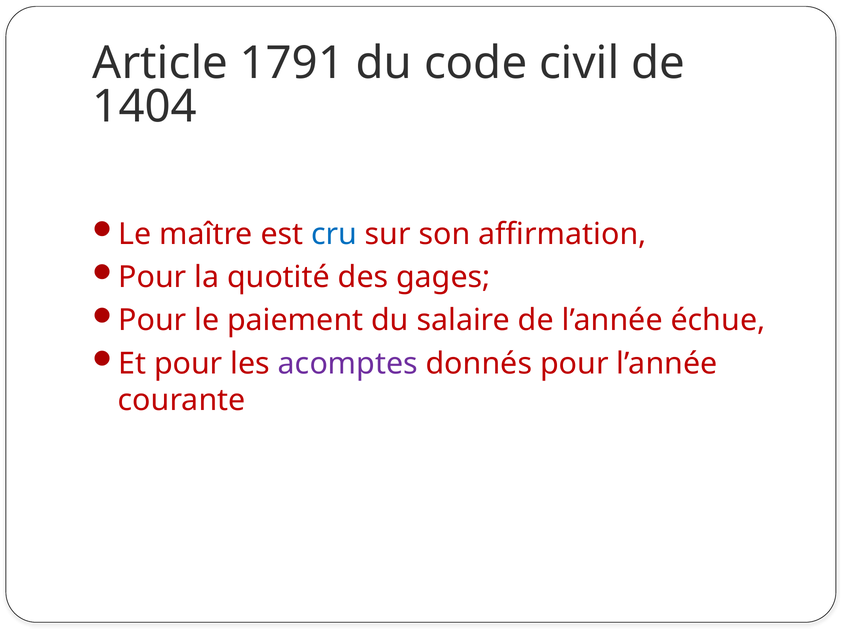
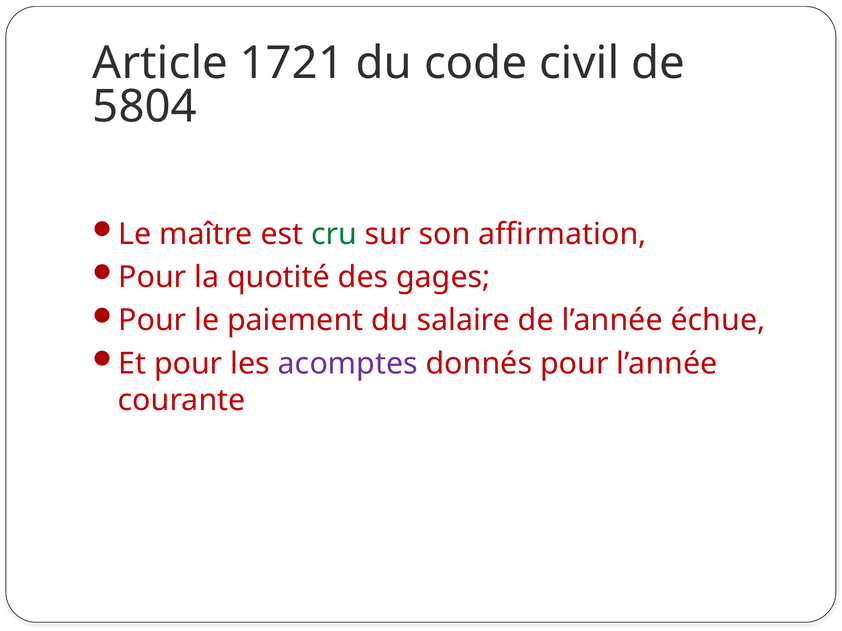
1791: 1791 -> 1721 (292, 63)
1404: 1404 -> 5804 (145, 107)
cru colour: blue -> green (334, 234)
